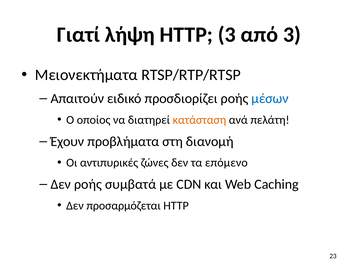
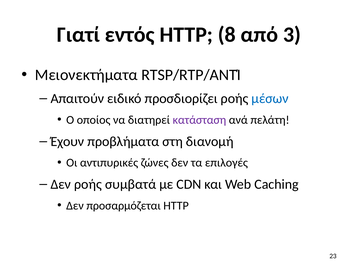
λήψη: λήψη -> εντός (130, 35)
HTTP 3: 3 -> 8 (227, 35)
RTSP/RTP/RTSP: RTSP/RTP/RTSP -> RTSP/RTP/ΑΝΤΊ (191, 75)
κατάσταση colour: orange -> purple (199, 120)
επόμενο: επόμενο -> επιλογές (226, 163)
